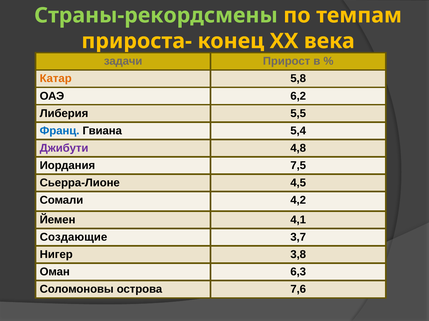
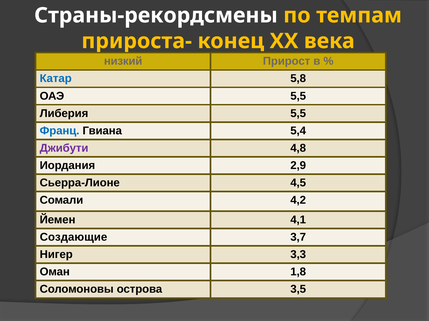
Страны-рекордсмены colour: light green -> white (156, 15)
задачи: задачи -> низкий (123, 61)
Катар colour: orange -> blue (56, 79)
ОАЭ 6,2: 6,2 -> 5,5 (298, 96)
7,5: 7,5 -> 2,9 (298, 166)
3,8: 3,8 -> 3,3 (298, 255)
6,3: 6,3 -> 1,8 (298, 272)
7,6: 7,6 -> 3,5 (298, 290)
